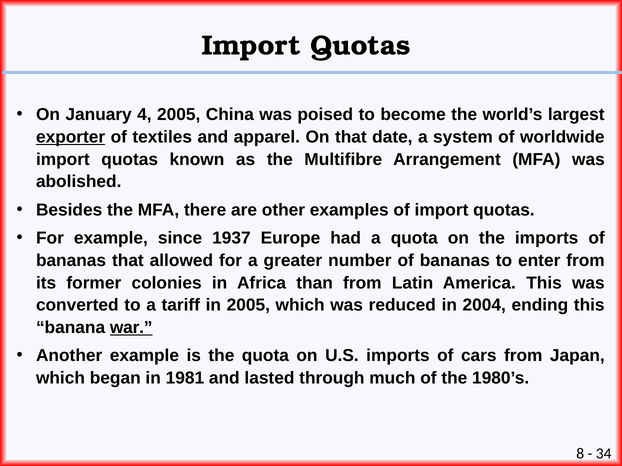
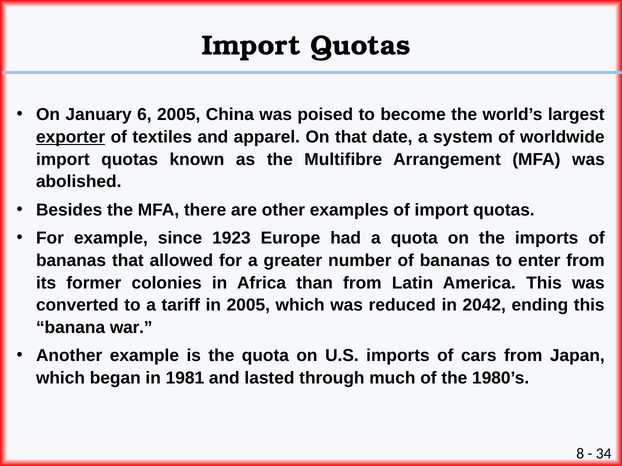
4: 4 -> 6 (144, 115)
1937: 1937 -> 1923 (231, 238)
2004: 2004 -> 2042 (484, 306)
war underline: present -> none (131, 328)
